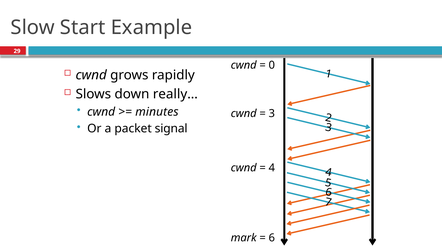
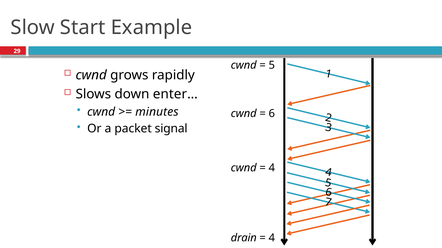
0: 0 -> 5 (272, 65)
really…: really… -> enter… (175, 94)
3: 3 -> 6 (272, 114)
mark: mark -> drain (244, 238)
6: 6 -> 4 (272, 238)
